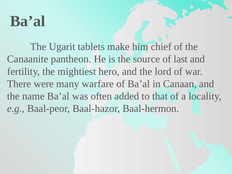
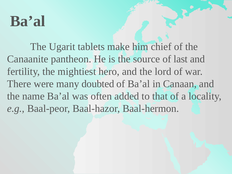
warfare: warfare -> doubted (98, 84)
